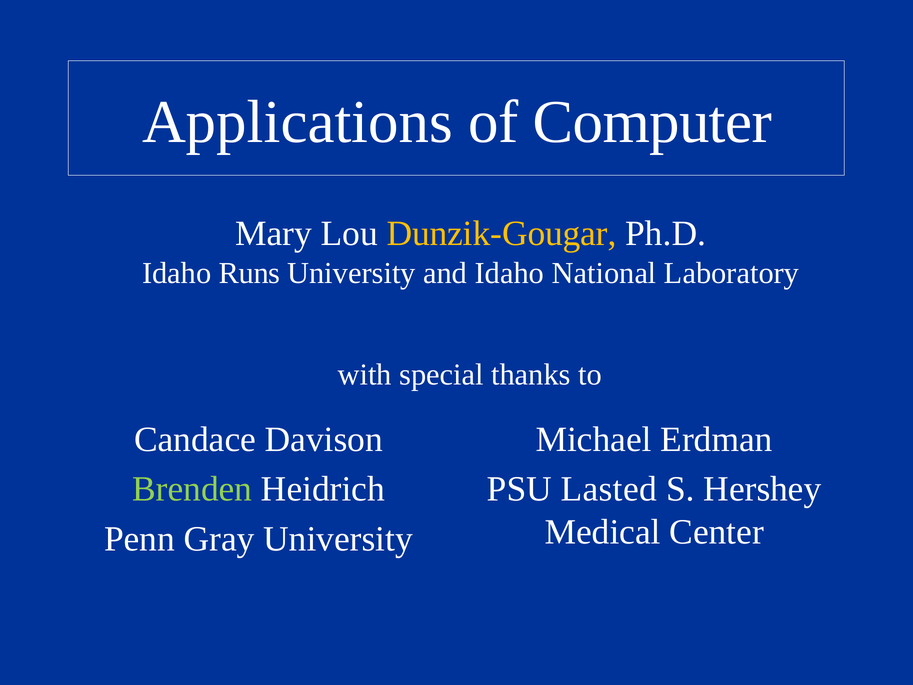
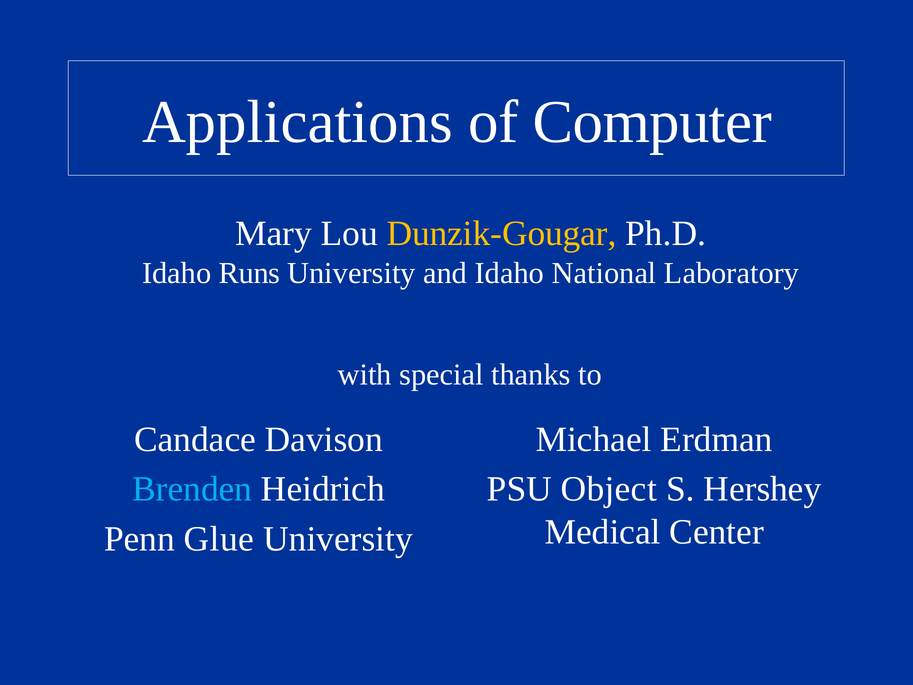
Brenden colour: light green -> light blue (192, 489)
Lasted: Lasted -> Object (609, 489)
Gray: Gray -> Glue (219, 539)
